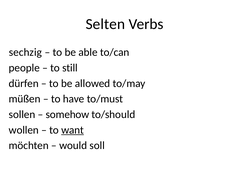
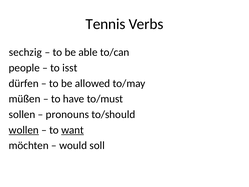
Selten: Selten -> Tennis (105, 24)
still: still -> isst (70, 68)
somehow: somehow -> pronouns (67, 114)
wollen underline: none -> present (24, 130)
